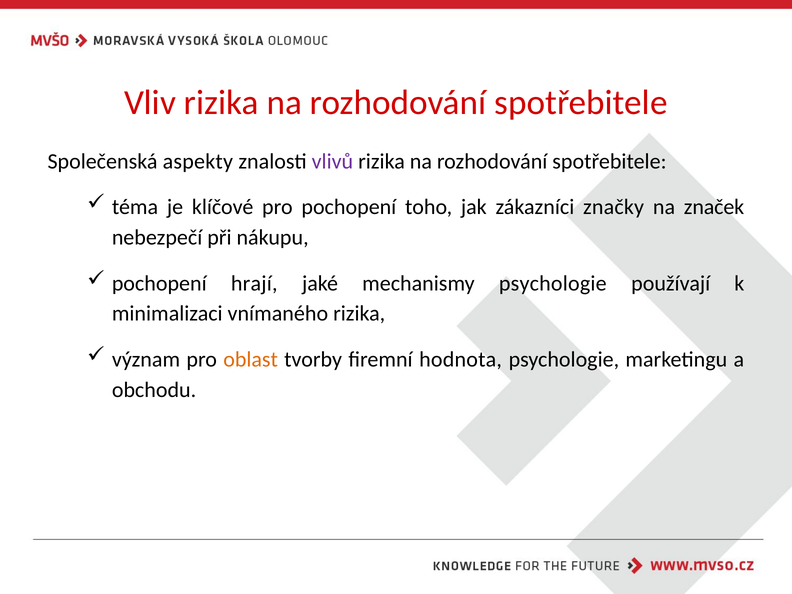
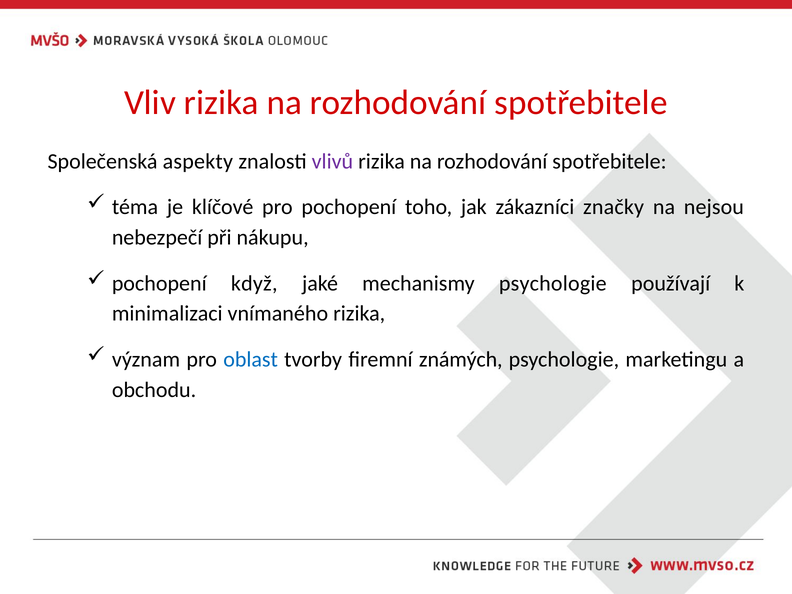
značek: značek -> nejsou (714, 207)
hrají: hrají -> když (254, 283)
oblast colour: orange -> blue (251, 360)
hodnota: hodnota -> známých (461, 360)
